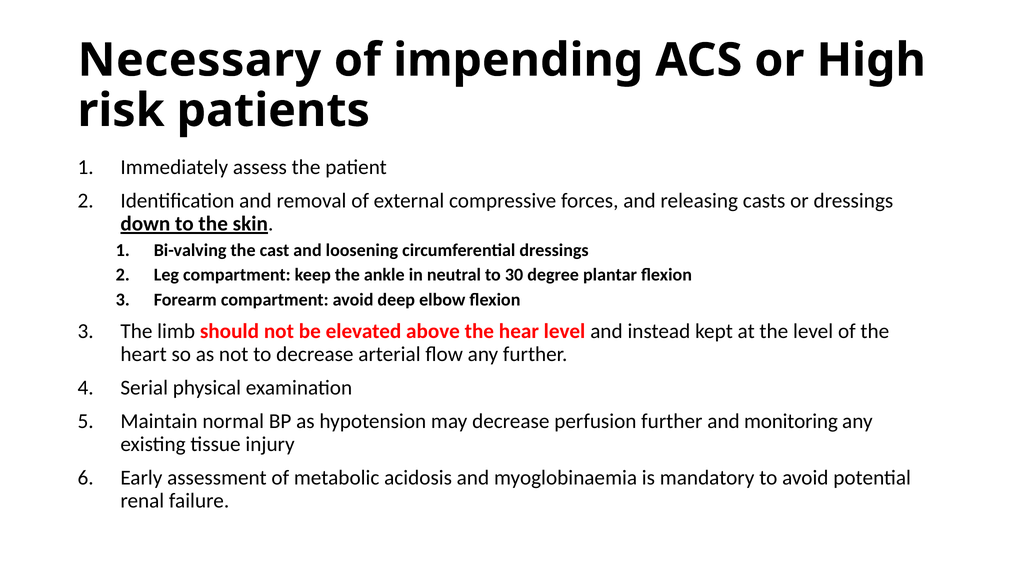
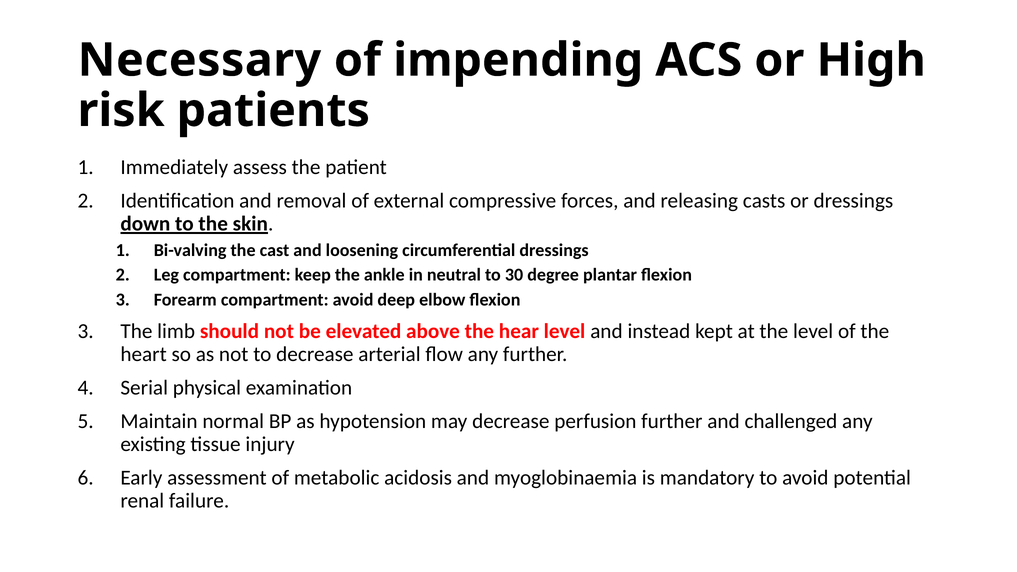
monitoring: monitoring -> challenged (791, 421)
